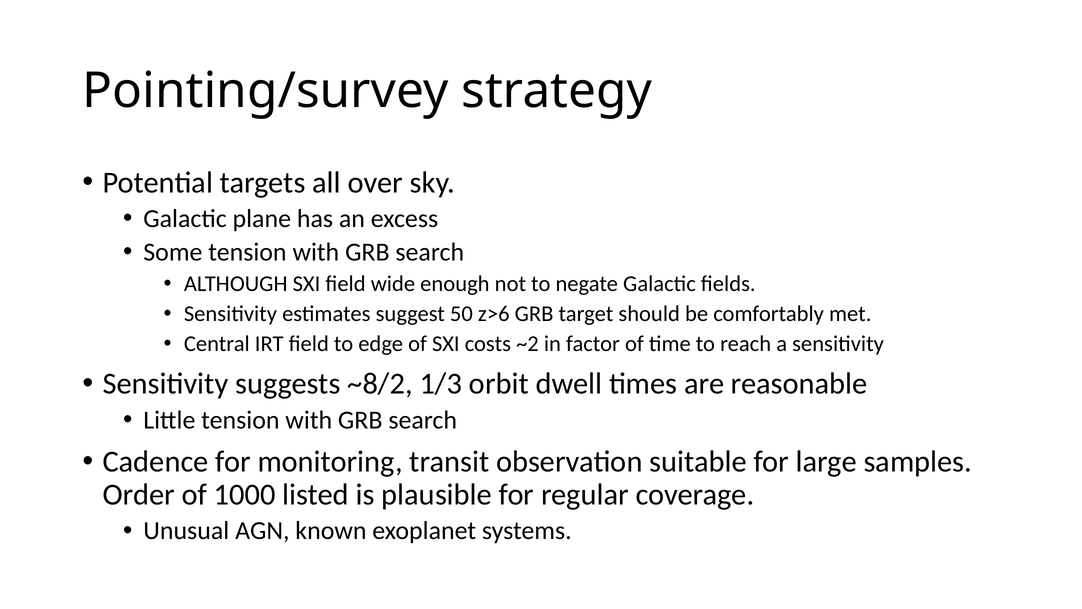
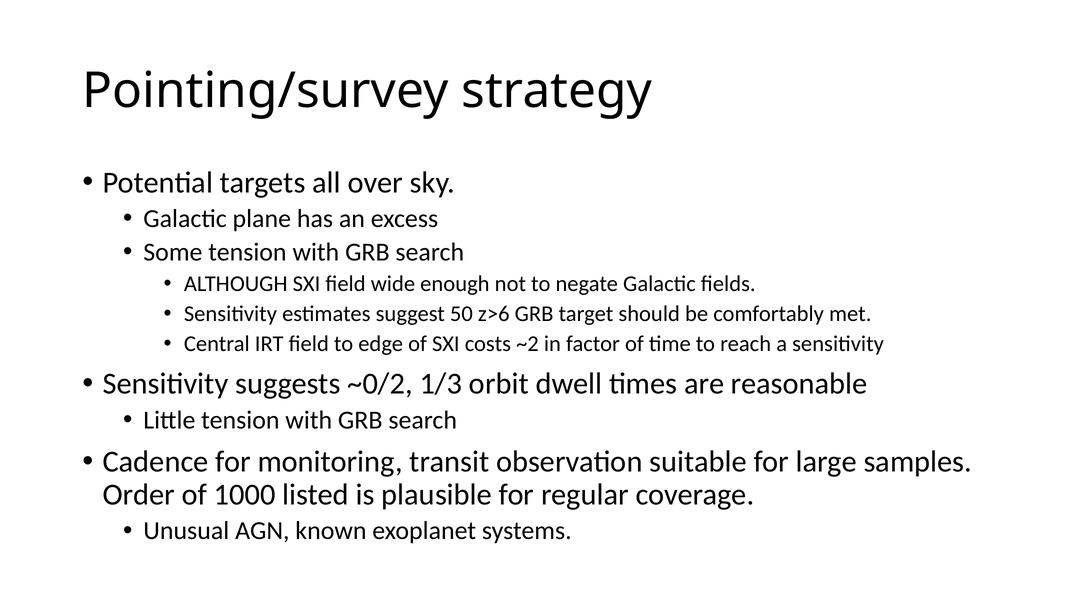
~8/2: ~8/2 -> ~0/2 (380, 384)
